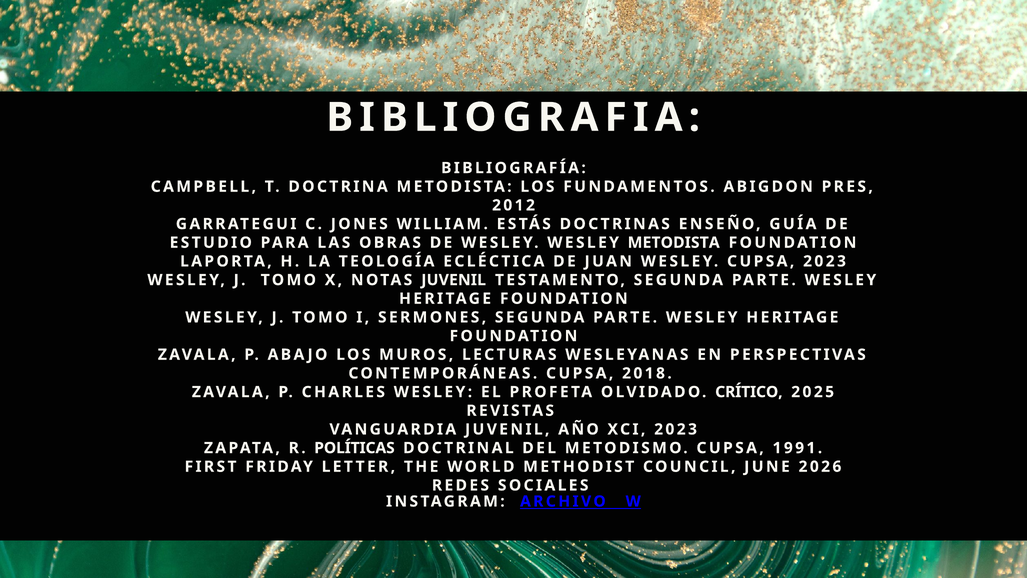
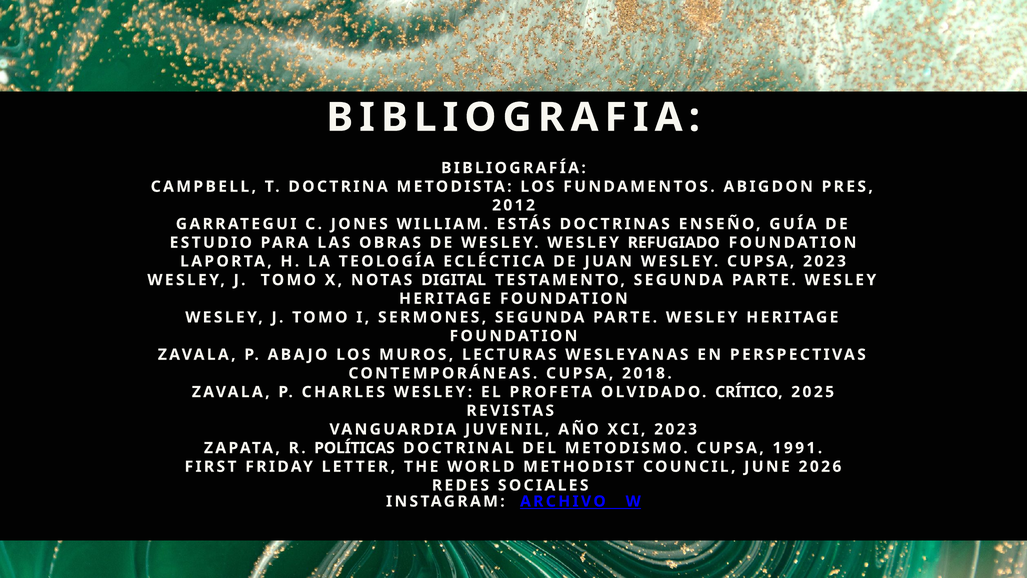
WESLEY METODISTA: METODISTA -> REFUGIADO (674, 242)
NOTAS JUVENIL: JUVENIL -> DIGITAL (454, 280)
